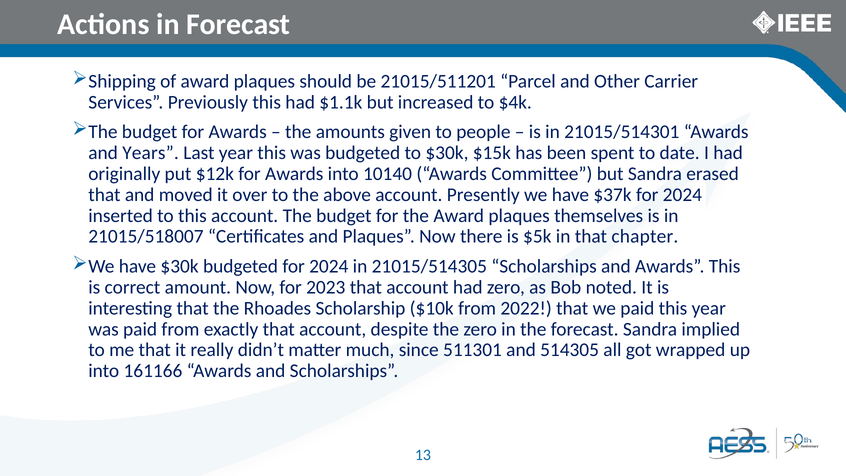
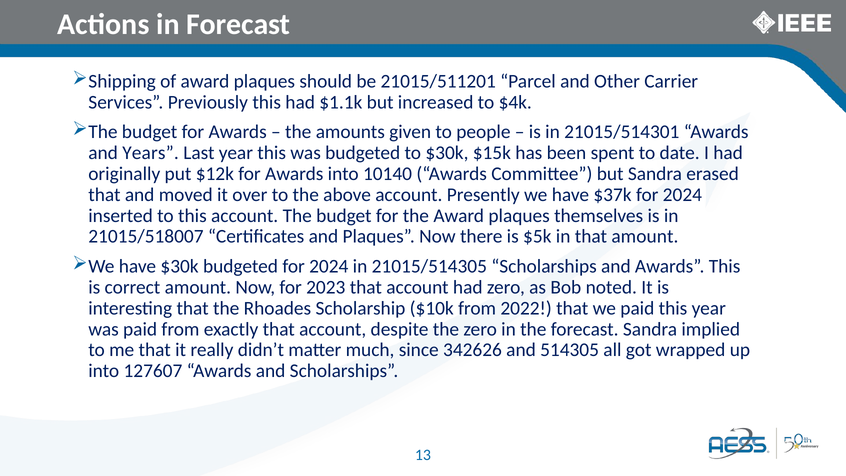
that chapter: chapter -> amount (645, 237)
511301: 511301 -> 342626 (472, 350)
161166: 161166 -> 127607 (153, 371)
